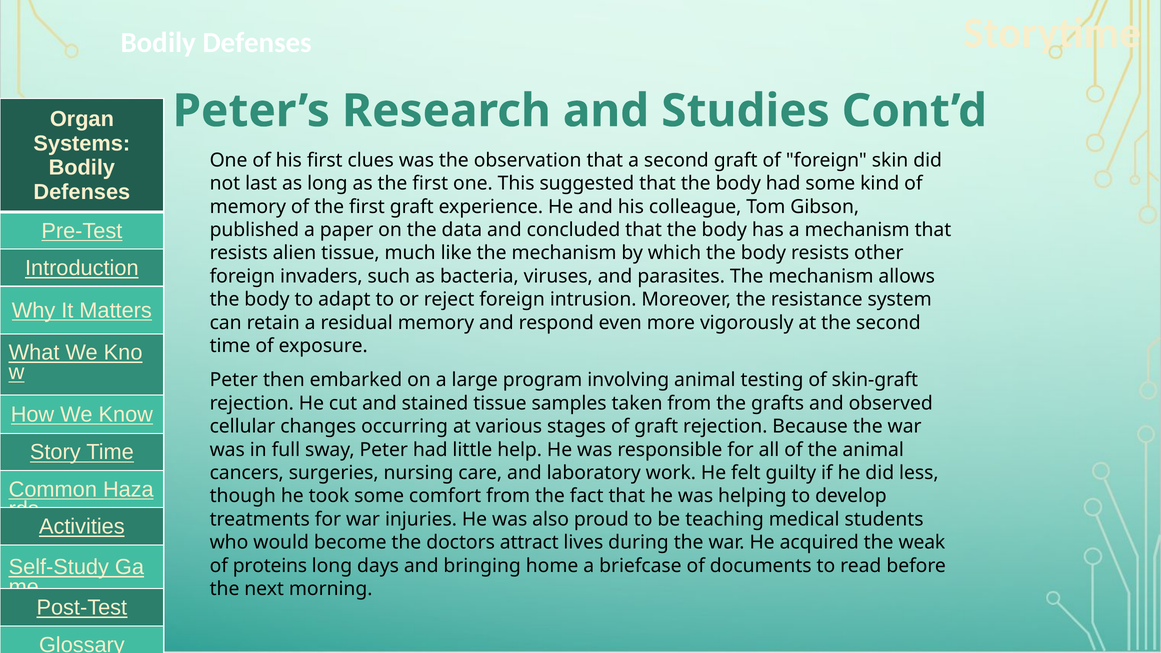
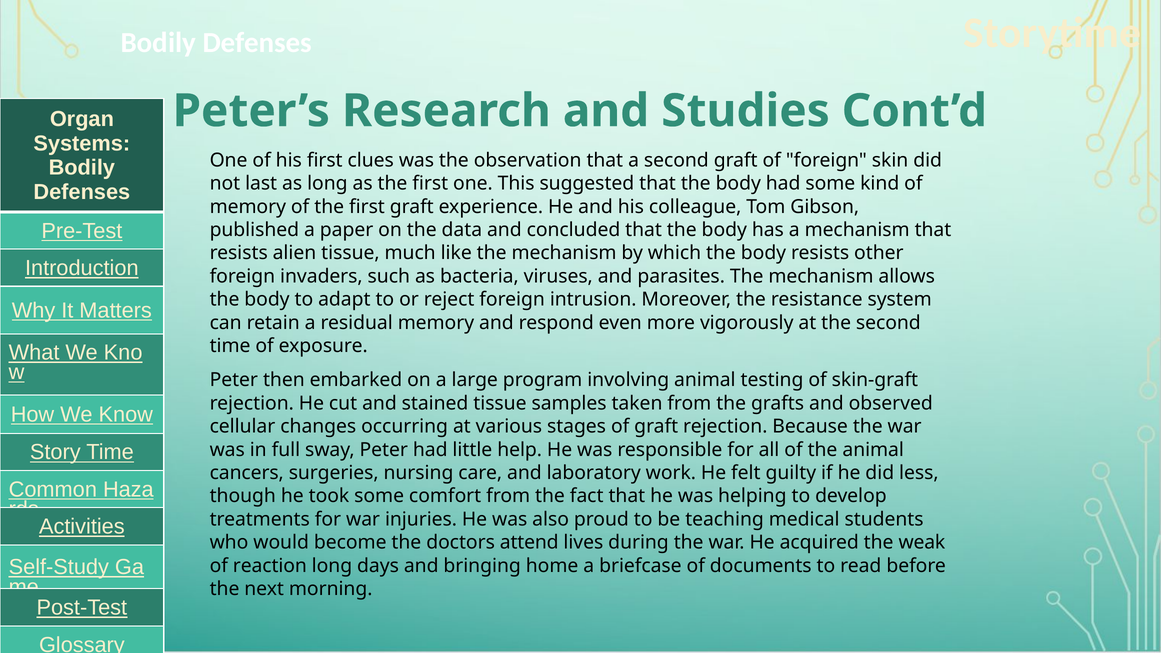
attract: attract -> attend (529, 543)
proteins: proteins -> reaction (270, 566)
